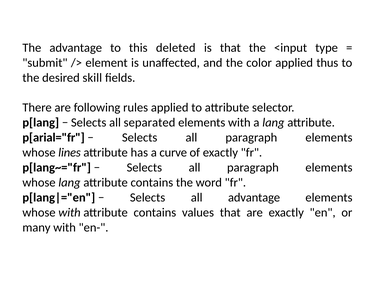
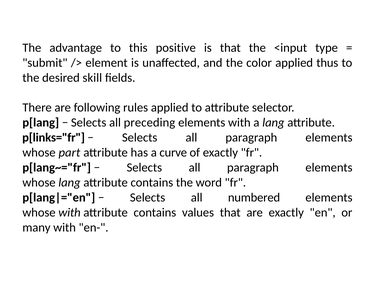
deleted: deleted -> positive (176, 48)
separated: separated -> preceding (149, 123)
p[arial="fr: p[arial="fr -> p[links="fr (54, 138)
lines: lines -> part (69, 153)
all advantage: advantage -> numbered (254, 198)
